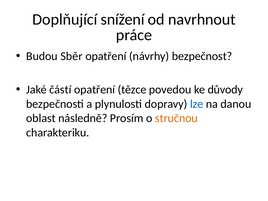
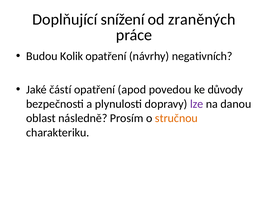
navrhnout: navrhnout -> zraněných (202, 19)
Sběr: Sběr -> Kolik (72, 56)
bezpečnost: bezpečnost -> negativních (202, 56)
tězce: tězce -> apod (132, 90)
lze colour: blue -> purple (197, 104)
